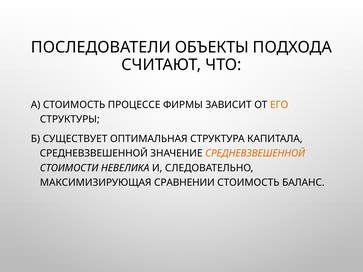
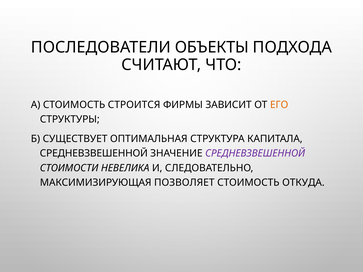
ПРОЦЕССЕ: ПРОЦЕССЕ -> СТРОИТСЯ (134, 105)
СРЕДНЕВЗВЕШЕННОЙ colour: orange -> purple (255, 154)
СРАВНЕНИИ: СРАВНЕНИИ -> ПОЗВОЛЯЕТ (184, 183)
БАЛАНС: БАЛАНС -> ОТКУДА (303, 183)
